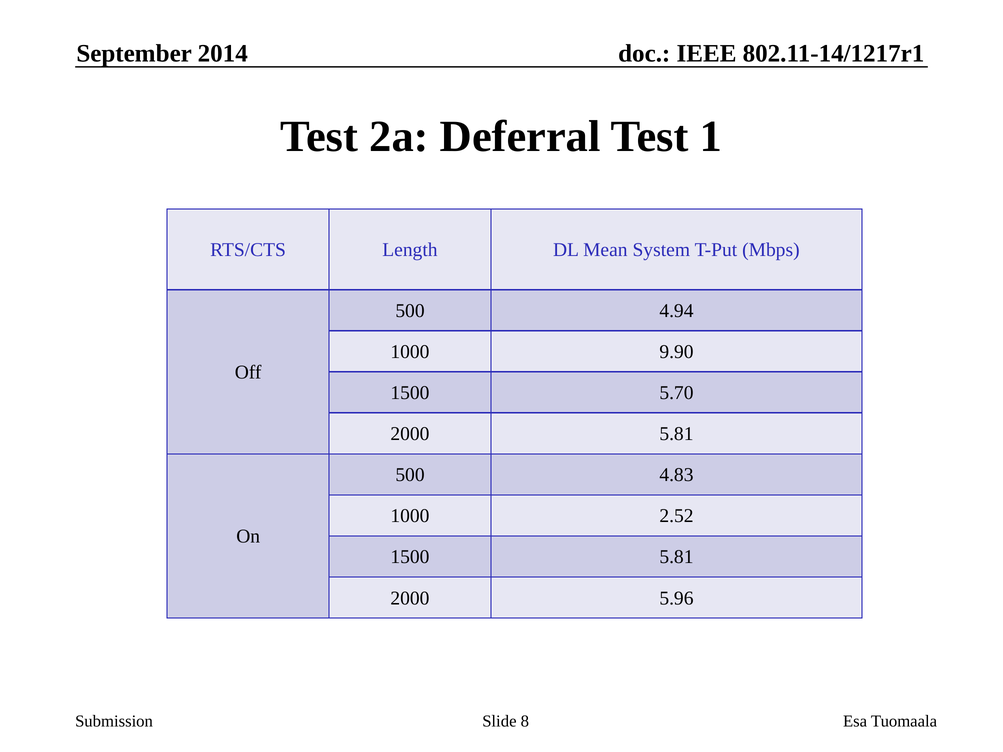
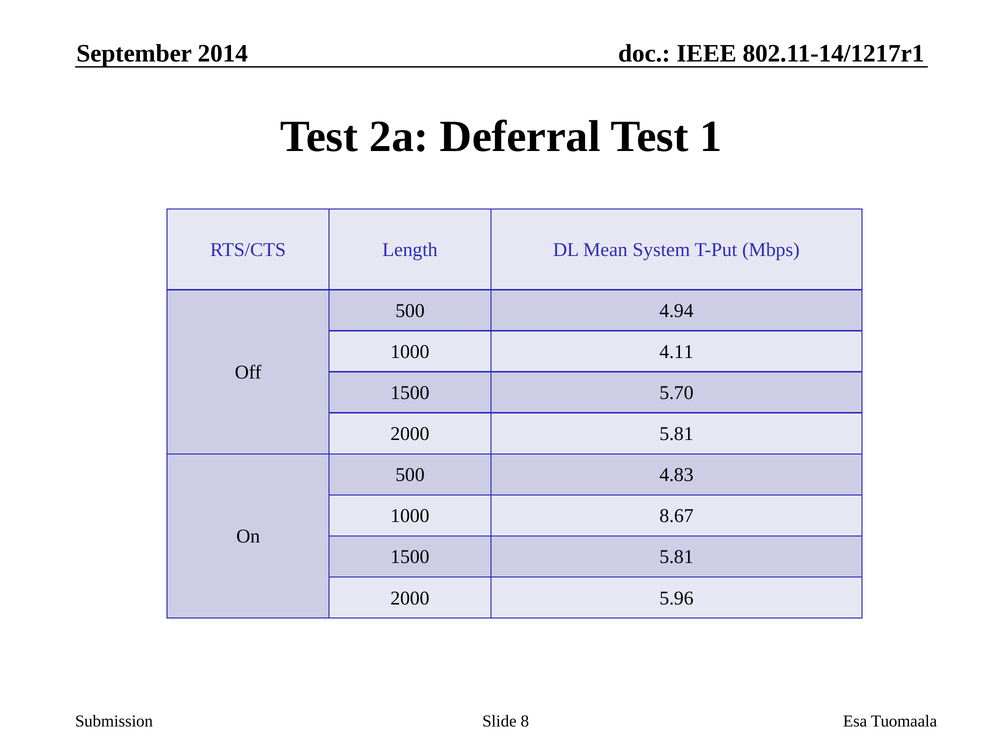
9.90: 9.90 -> 4.11 (677, 352)
2.52: 2.52 -> 8.67 (677, 516)
